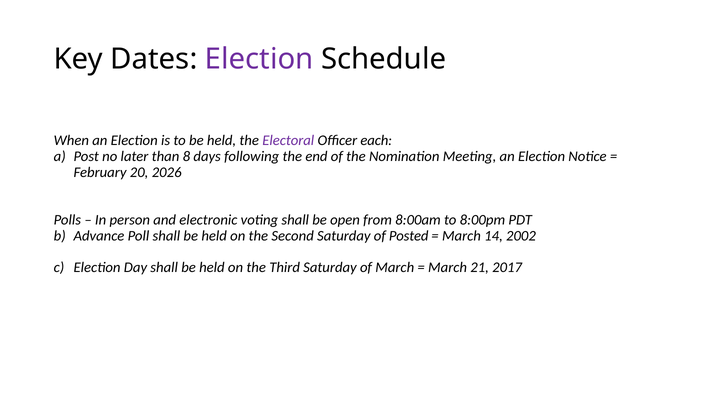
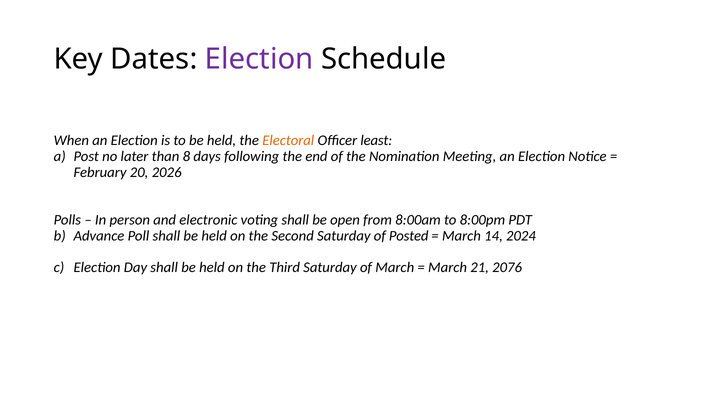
Electoral colour: purple -> orange (288, 141)
each: each -> least (376, 141)
2002: 2002 -> 2024 (521, 236)
2017: 2017 -> 2076 (507, 268)
